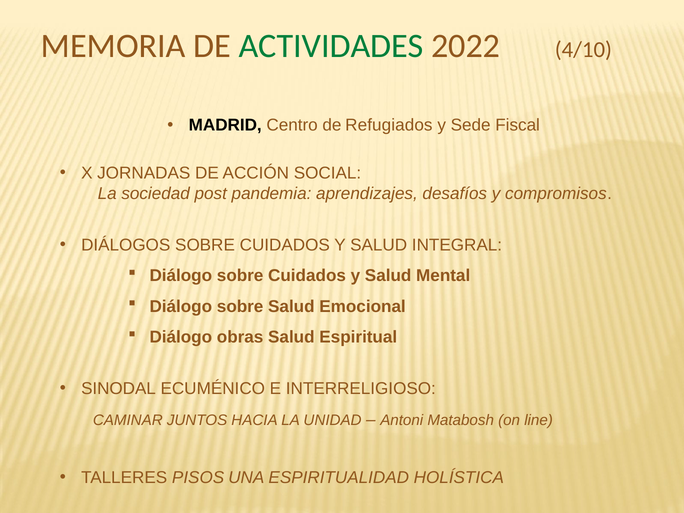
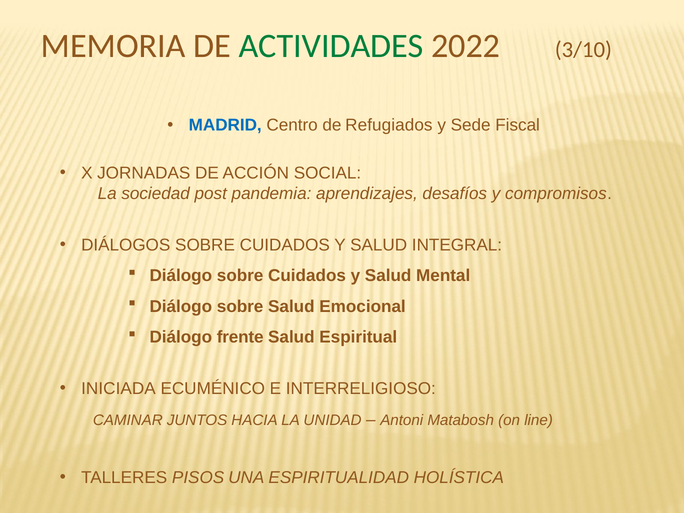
4/10: 4/10 -> 3/10 (583, 50)
MADRID colour: black -> blue (225, 125)
obras: obras -> frente (240, 337)
SINODAL: SINODAL -> INICIADA (118, 389)
